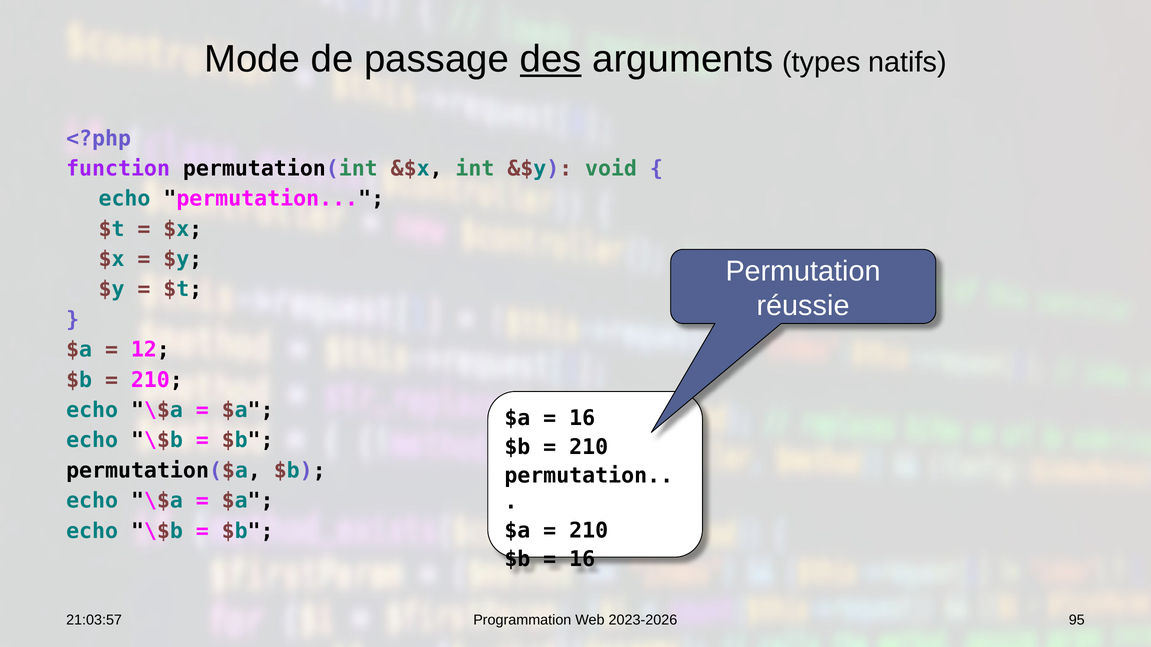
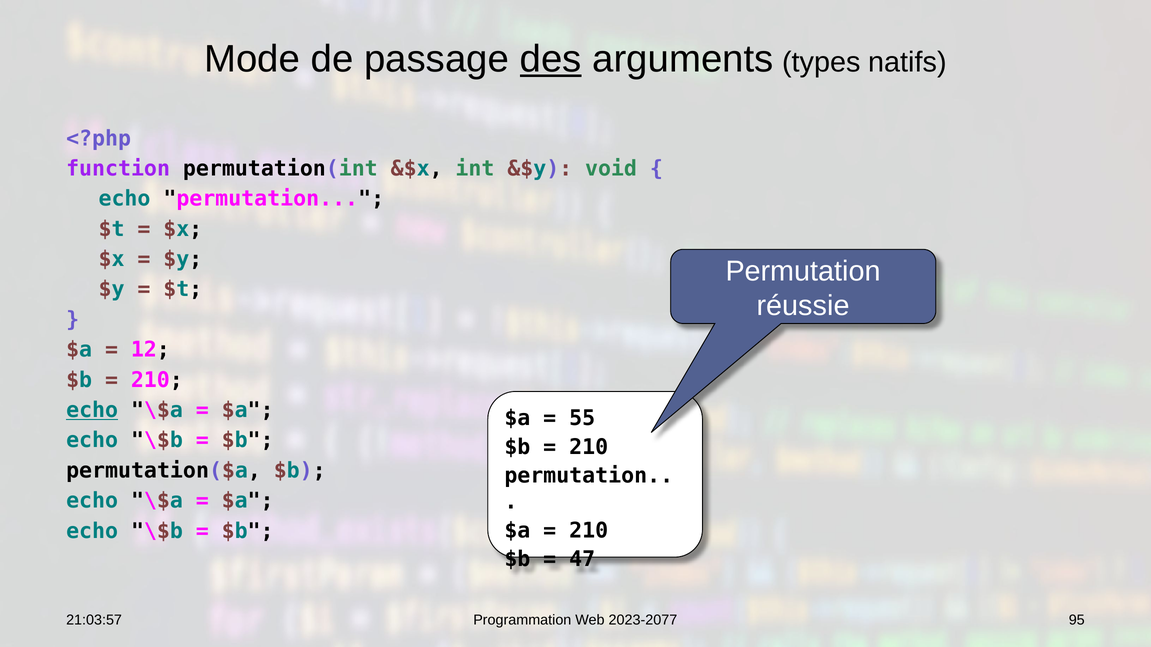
echo underline: none -> present (92, 410)
16: 16 -> 55 (582, 419)
16: 16 -> 47 (582, 560)
2023-2026: 2023-2026 -> 2023-2077 (643, 621)
